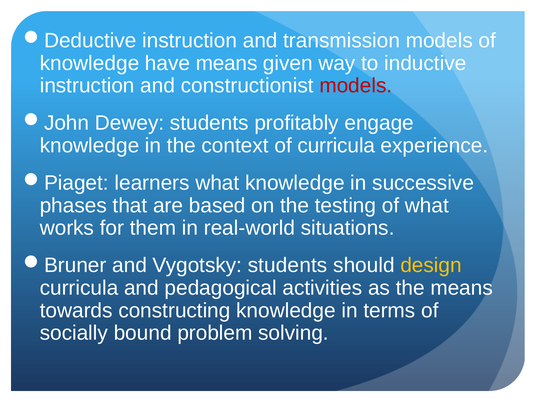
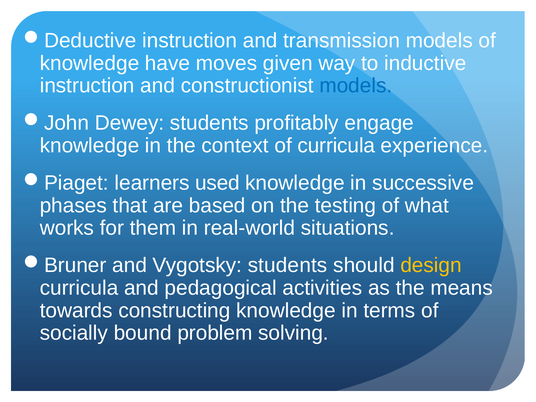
have means: means -> moves (227, 63)
models colour: red -> blue (356, 86)
learners what: what -> used (217, 183)
